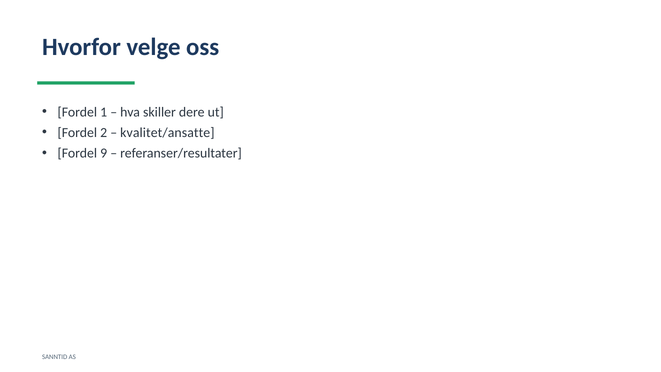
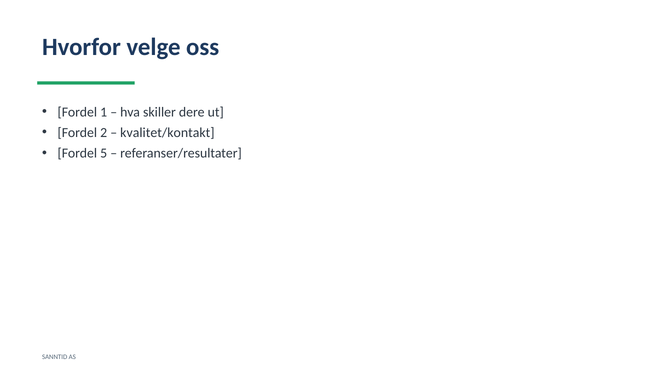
kvalitet/ansatte: kvalitet/ansatte -> kvalitet/kontakt (167, 133)
9: 9 -> 5 (104, 153)
